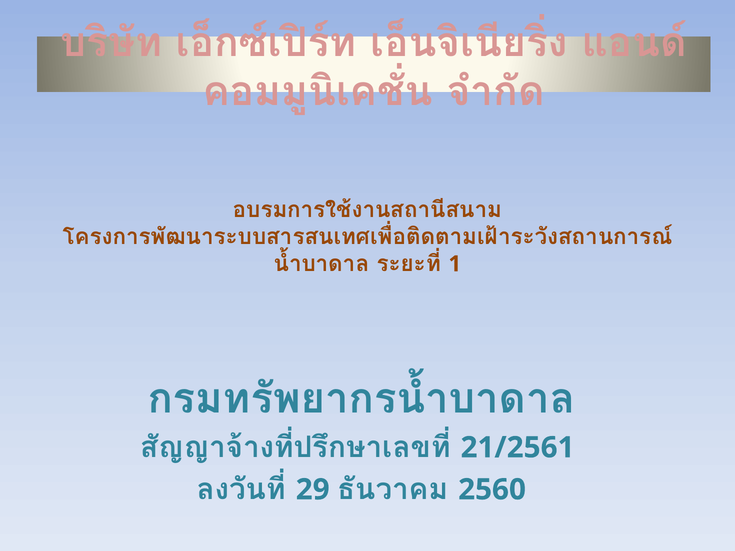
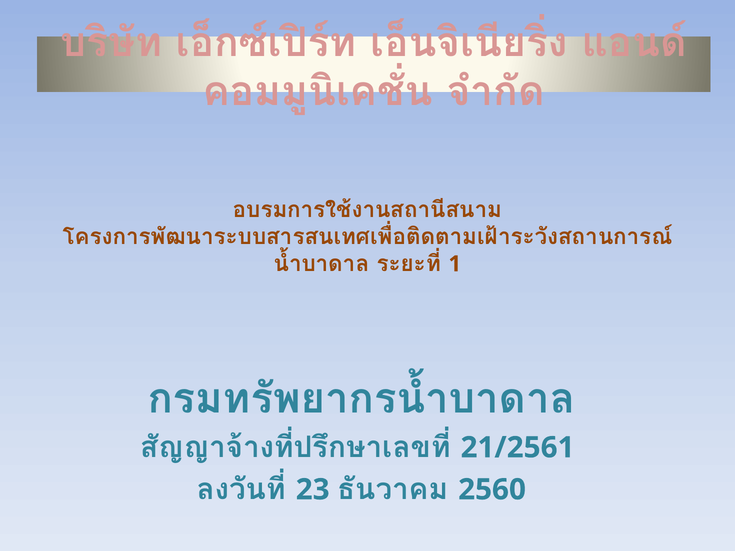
29: 29 -> 23 (313, 490)
